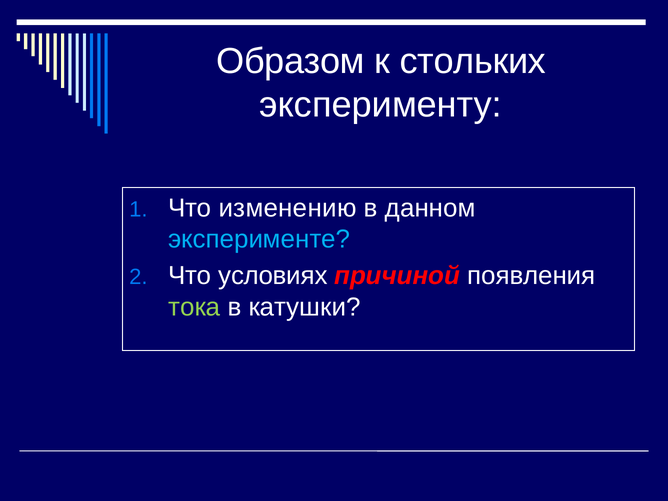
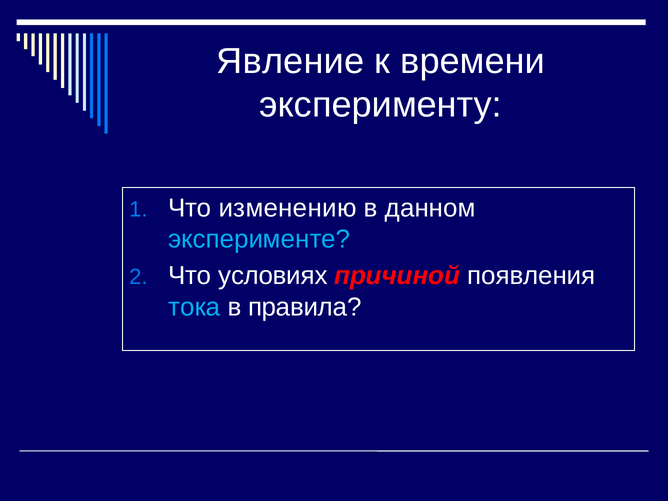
Образом: Образом -> Явление (290, 62)
стольких: стольких -> времени (473, 62)
тока colour: light green -> light blue (194, 307)
катушки: катушки -> правила (305, 307)
